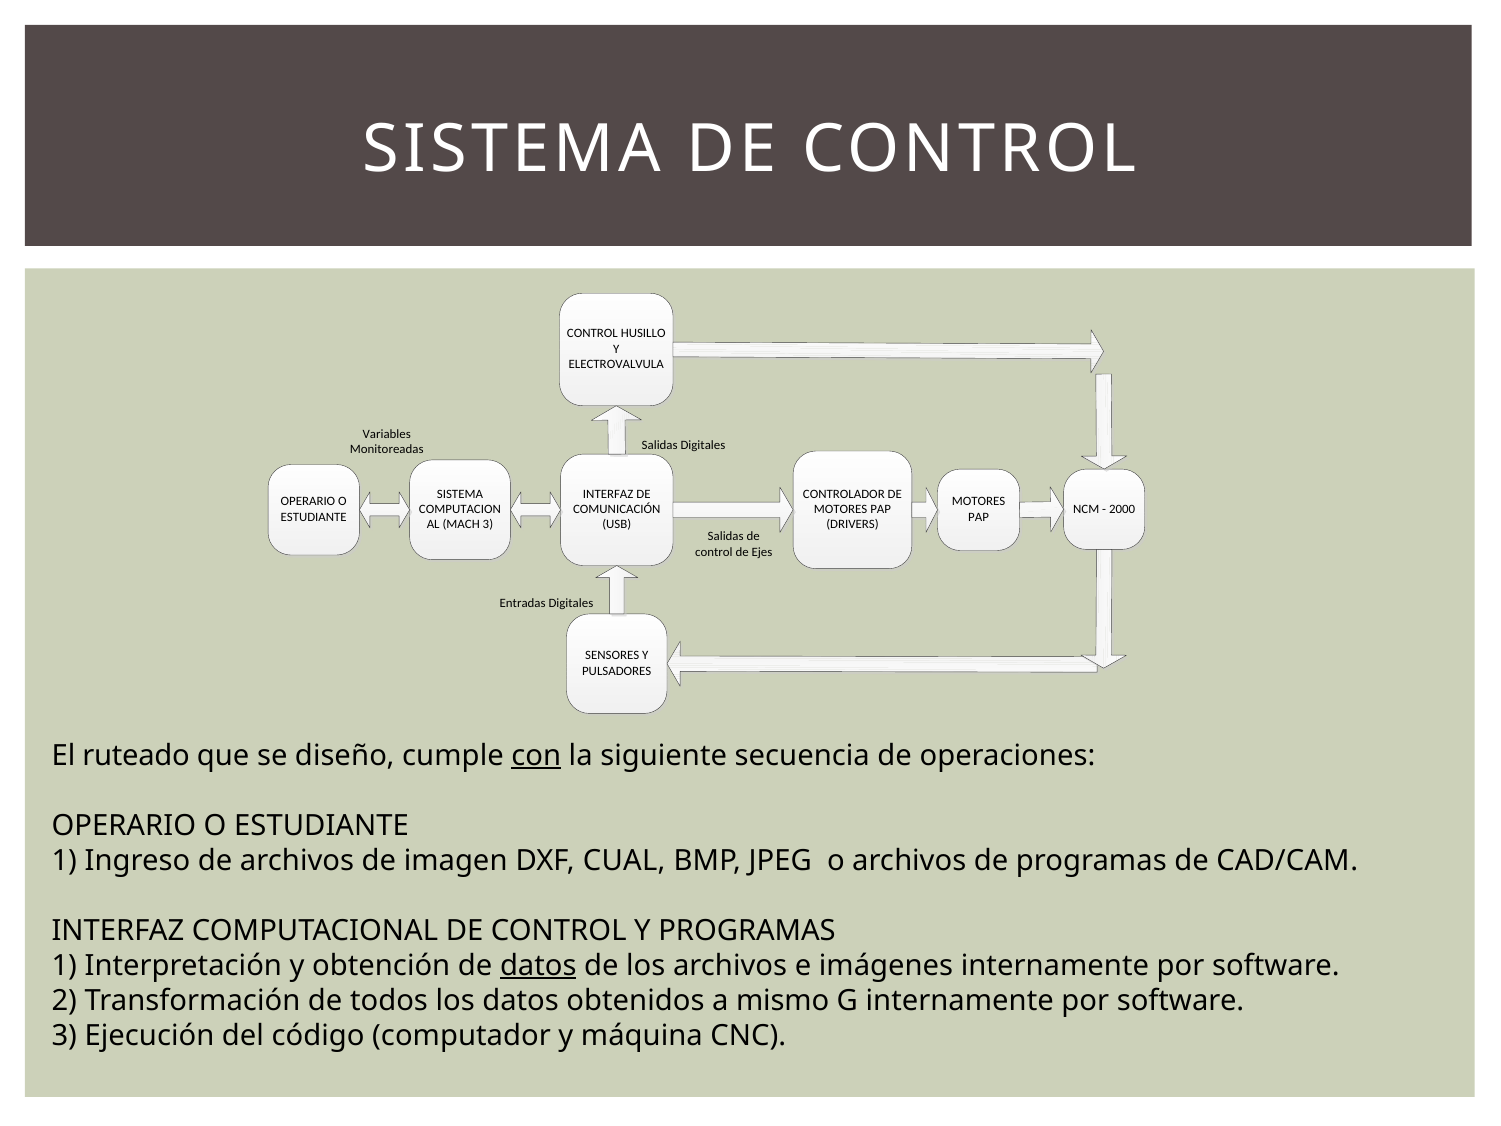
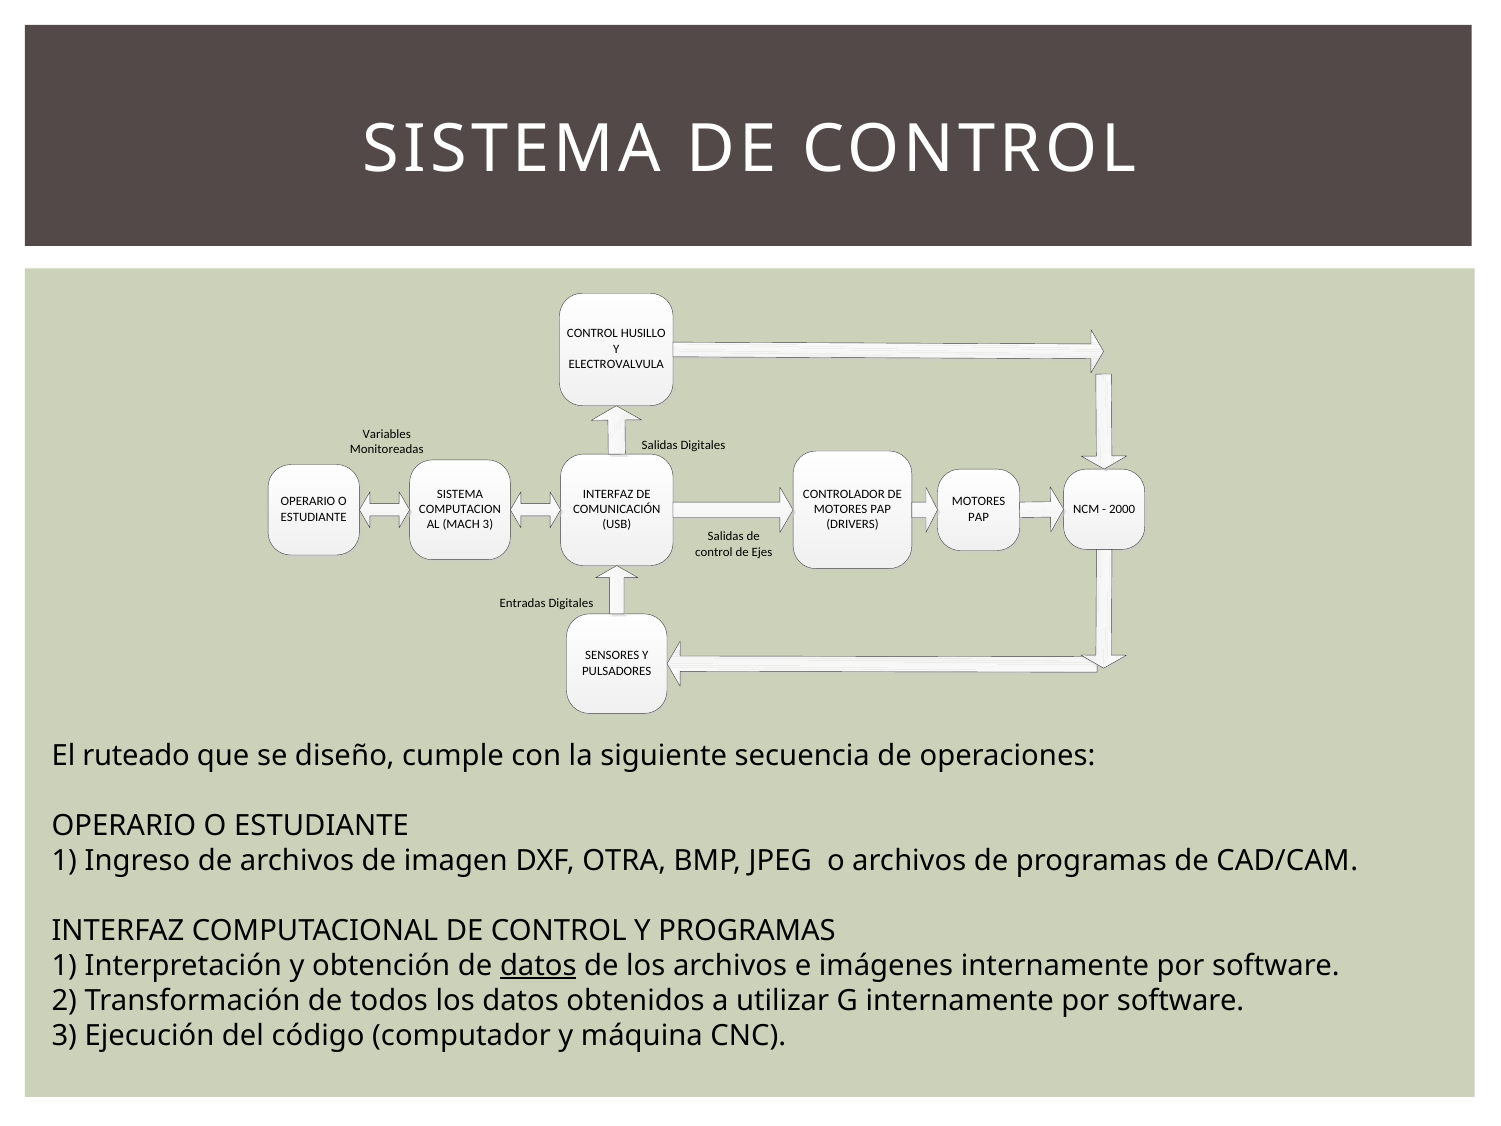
con underline: present -> none (536, 755)
CUAL: CUAL -> OTRA (624, 860)
mismo: mismo -> utilizar (783, 1001)
